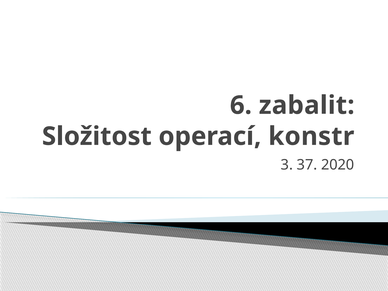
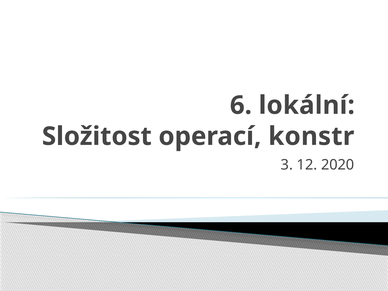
zabalit: zabalit -> lokální (307, 105)
37: 37 -> 12 (307, 165)
